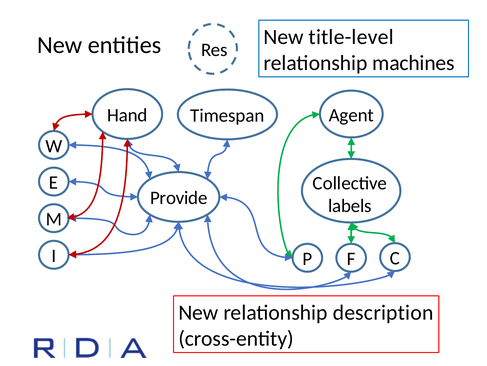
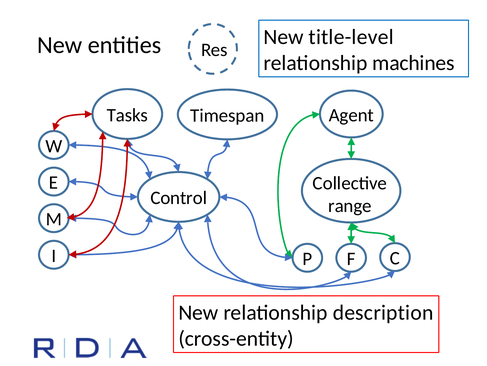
Hand: Hand -> Tasks (127, 115)
Provide: Provide -> Control (179, 198)
labels: labels -> range (350, 206)
